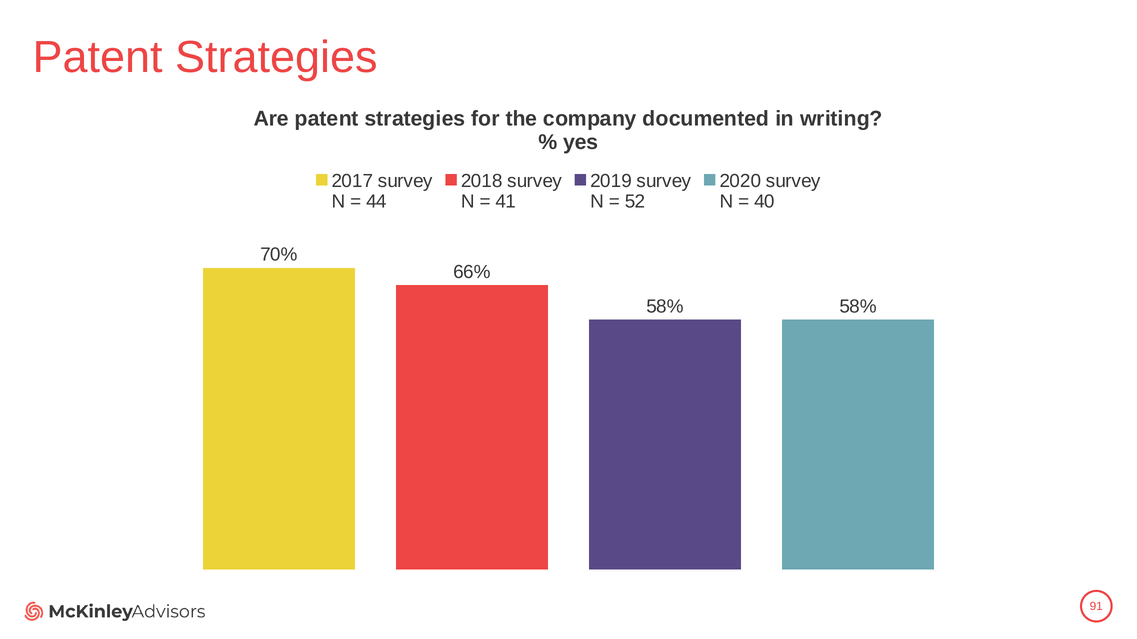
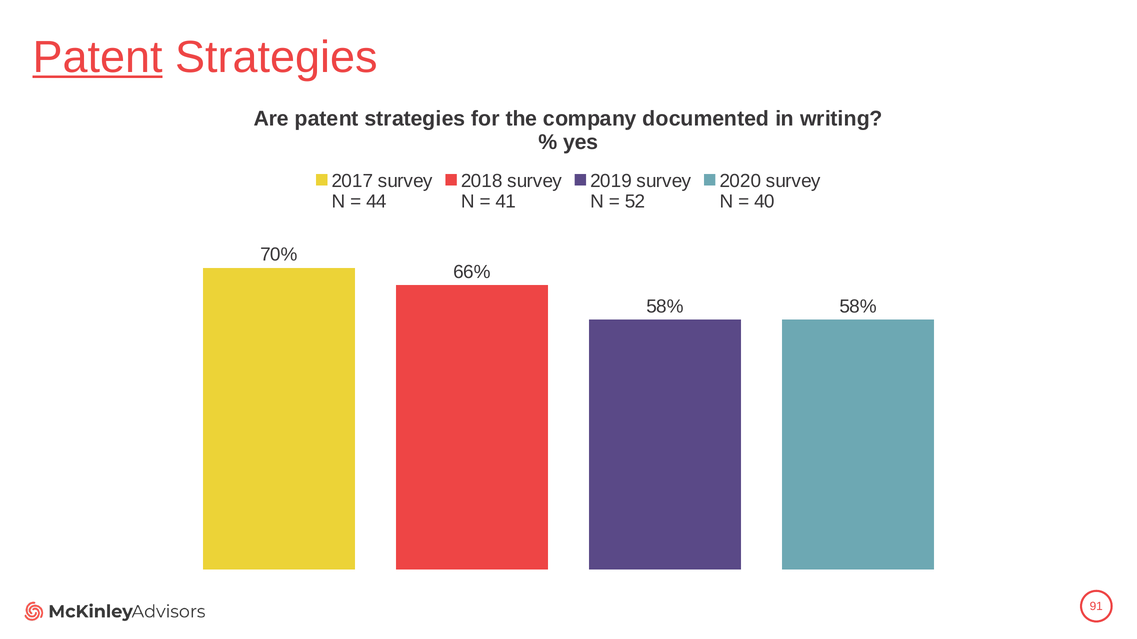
Patent underline: none -> present (98, 57)
